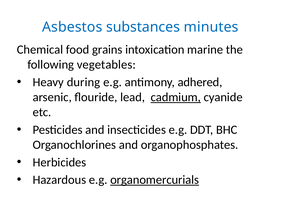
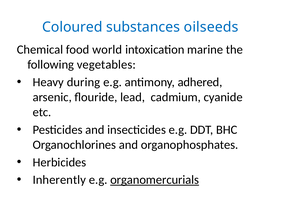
Asbestos: Asbestos -> Coloured (72, 27)
minutes: minutes -> oilseeds (211, 27)
grains: grains -> world (107, 50)
cadmium underline: present -> none (176, 97)
Hazardous: Hazardous -> Inherently (59, 180)
